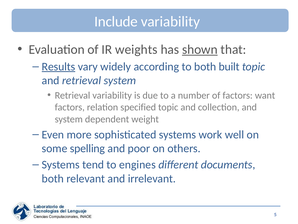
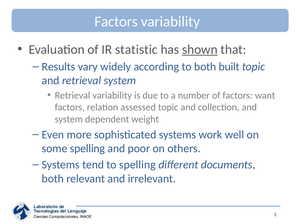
Include: Include -> Factors (116, 21)
weights: weights -> statistic (136, 49)
Results underline: present -> none (59, 66)
specified: specified -> assessed (138, 107)
to engines: engines -> spelling (137, 164)
